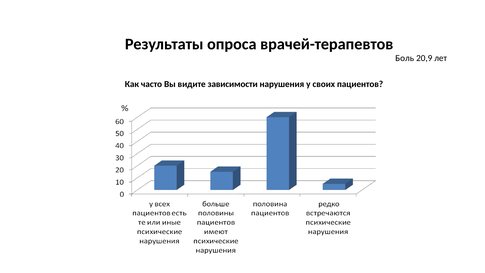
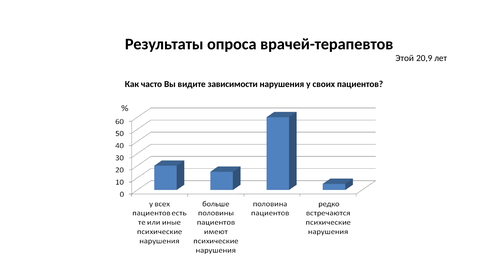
Боль: Боль -> Этой (405, 58)
